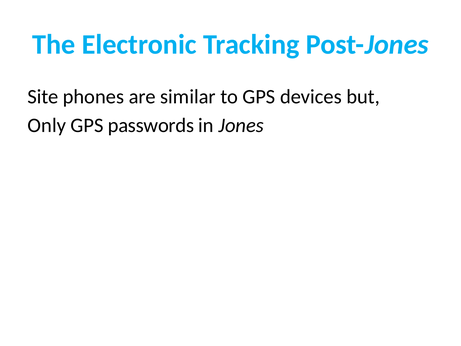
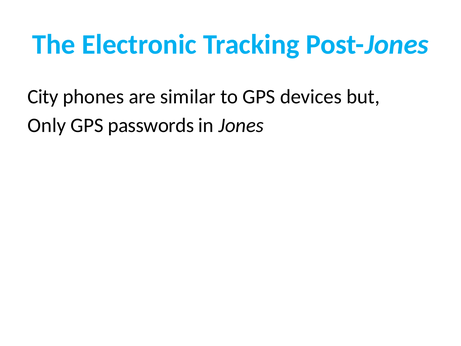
Site: Site -> City (43, 97)
